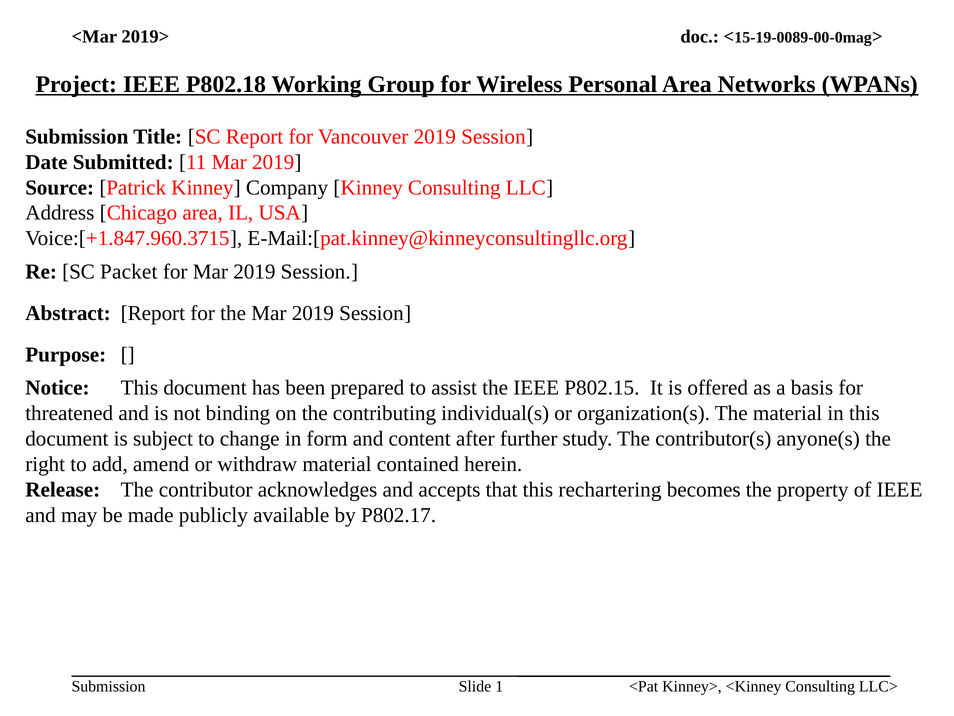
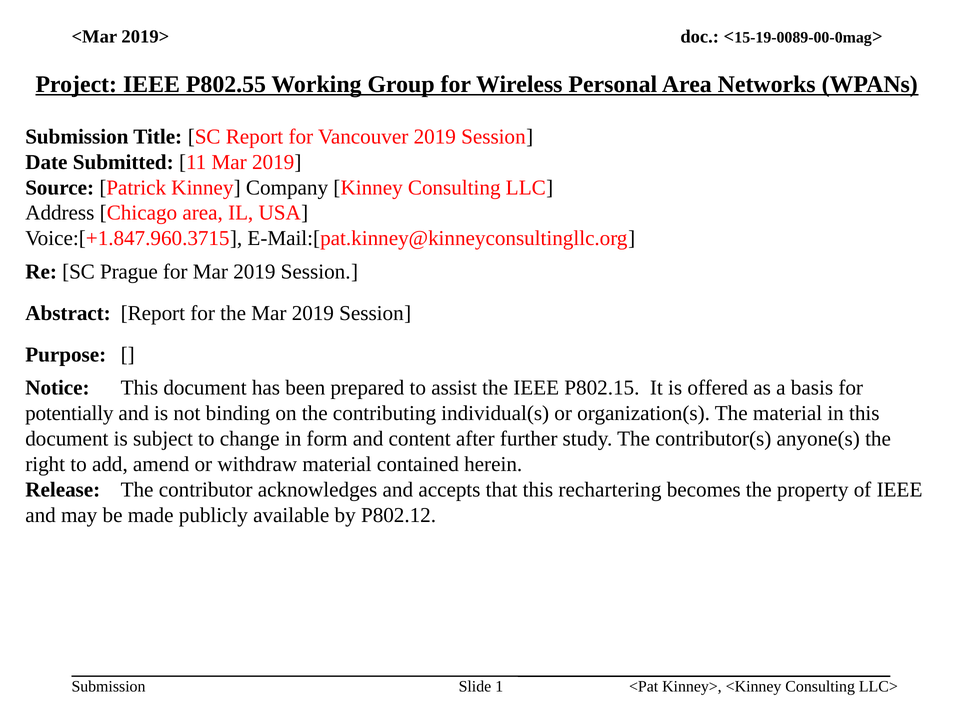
P802.18: P802.18 -> P802.55 (226, 84)
Packet: Packet -> Prague (129, 272)
threatened: threatened -> potentially (69, 413)
P802.17: P802.17 -> P802.12 (399, 515)
